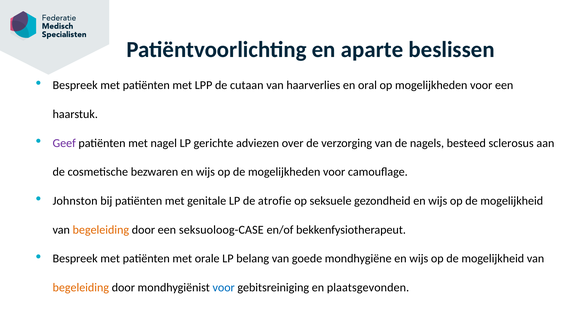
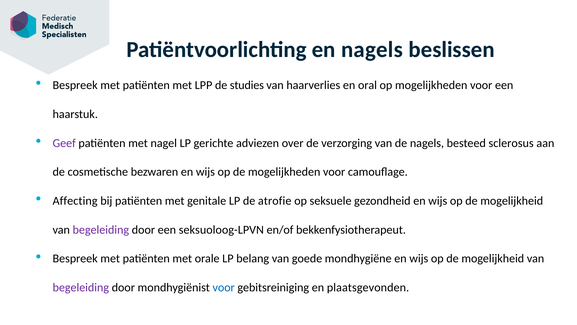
en aparte: aparte -> nagels (372, 50)
cutaan: cutaan -> studies (247, 85)
Johnston: Johnston -> Affecting (75, 201)
begeleiding colour: orange -> purple (101, 229)
seksuoloog-CASE: seksuoloog-CASE -> seksuoloog-LPVN (221, 229)
begeleiding colour: orange -> purple (81, 287)
